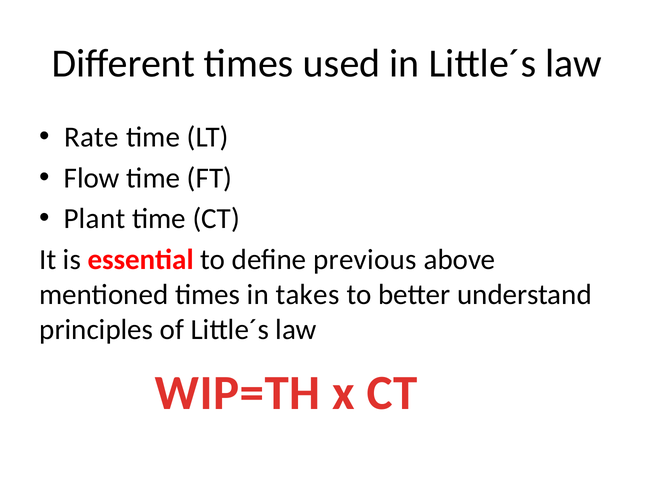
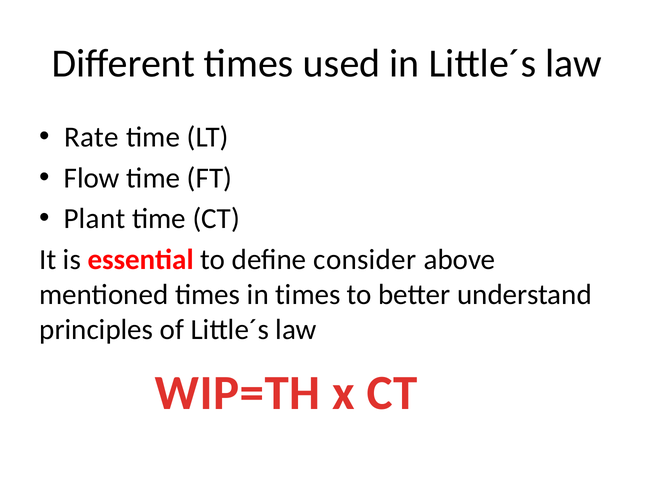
previous: previous -> consider (365, 259)
in takes: takes -> times (308, 294)
